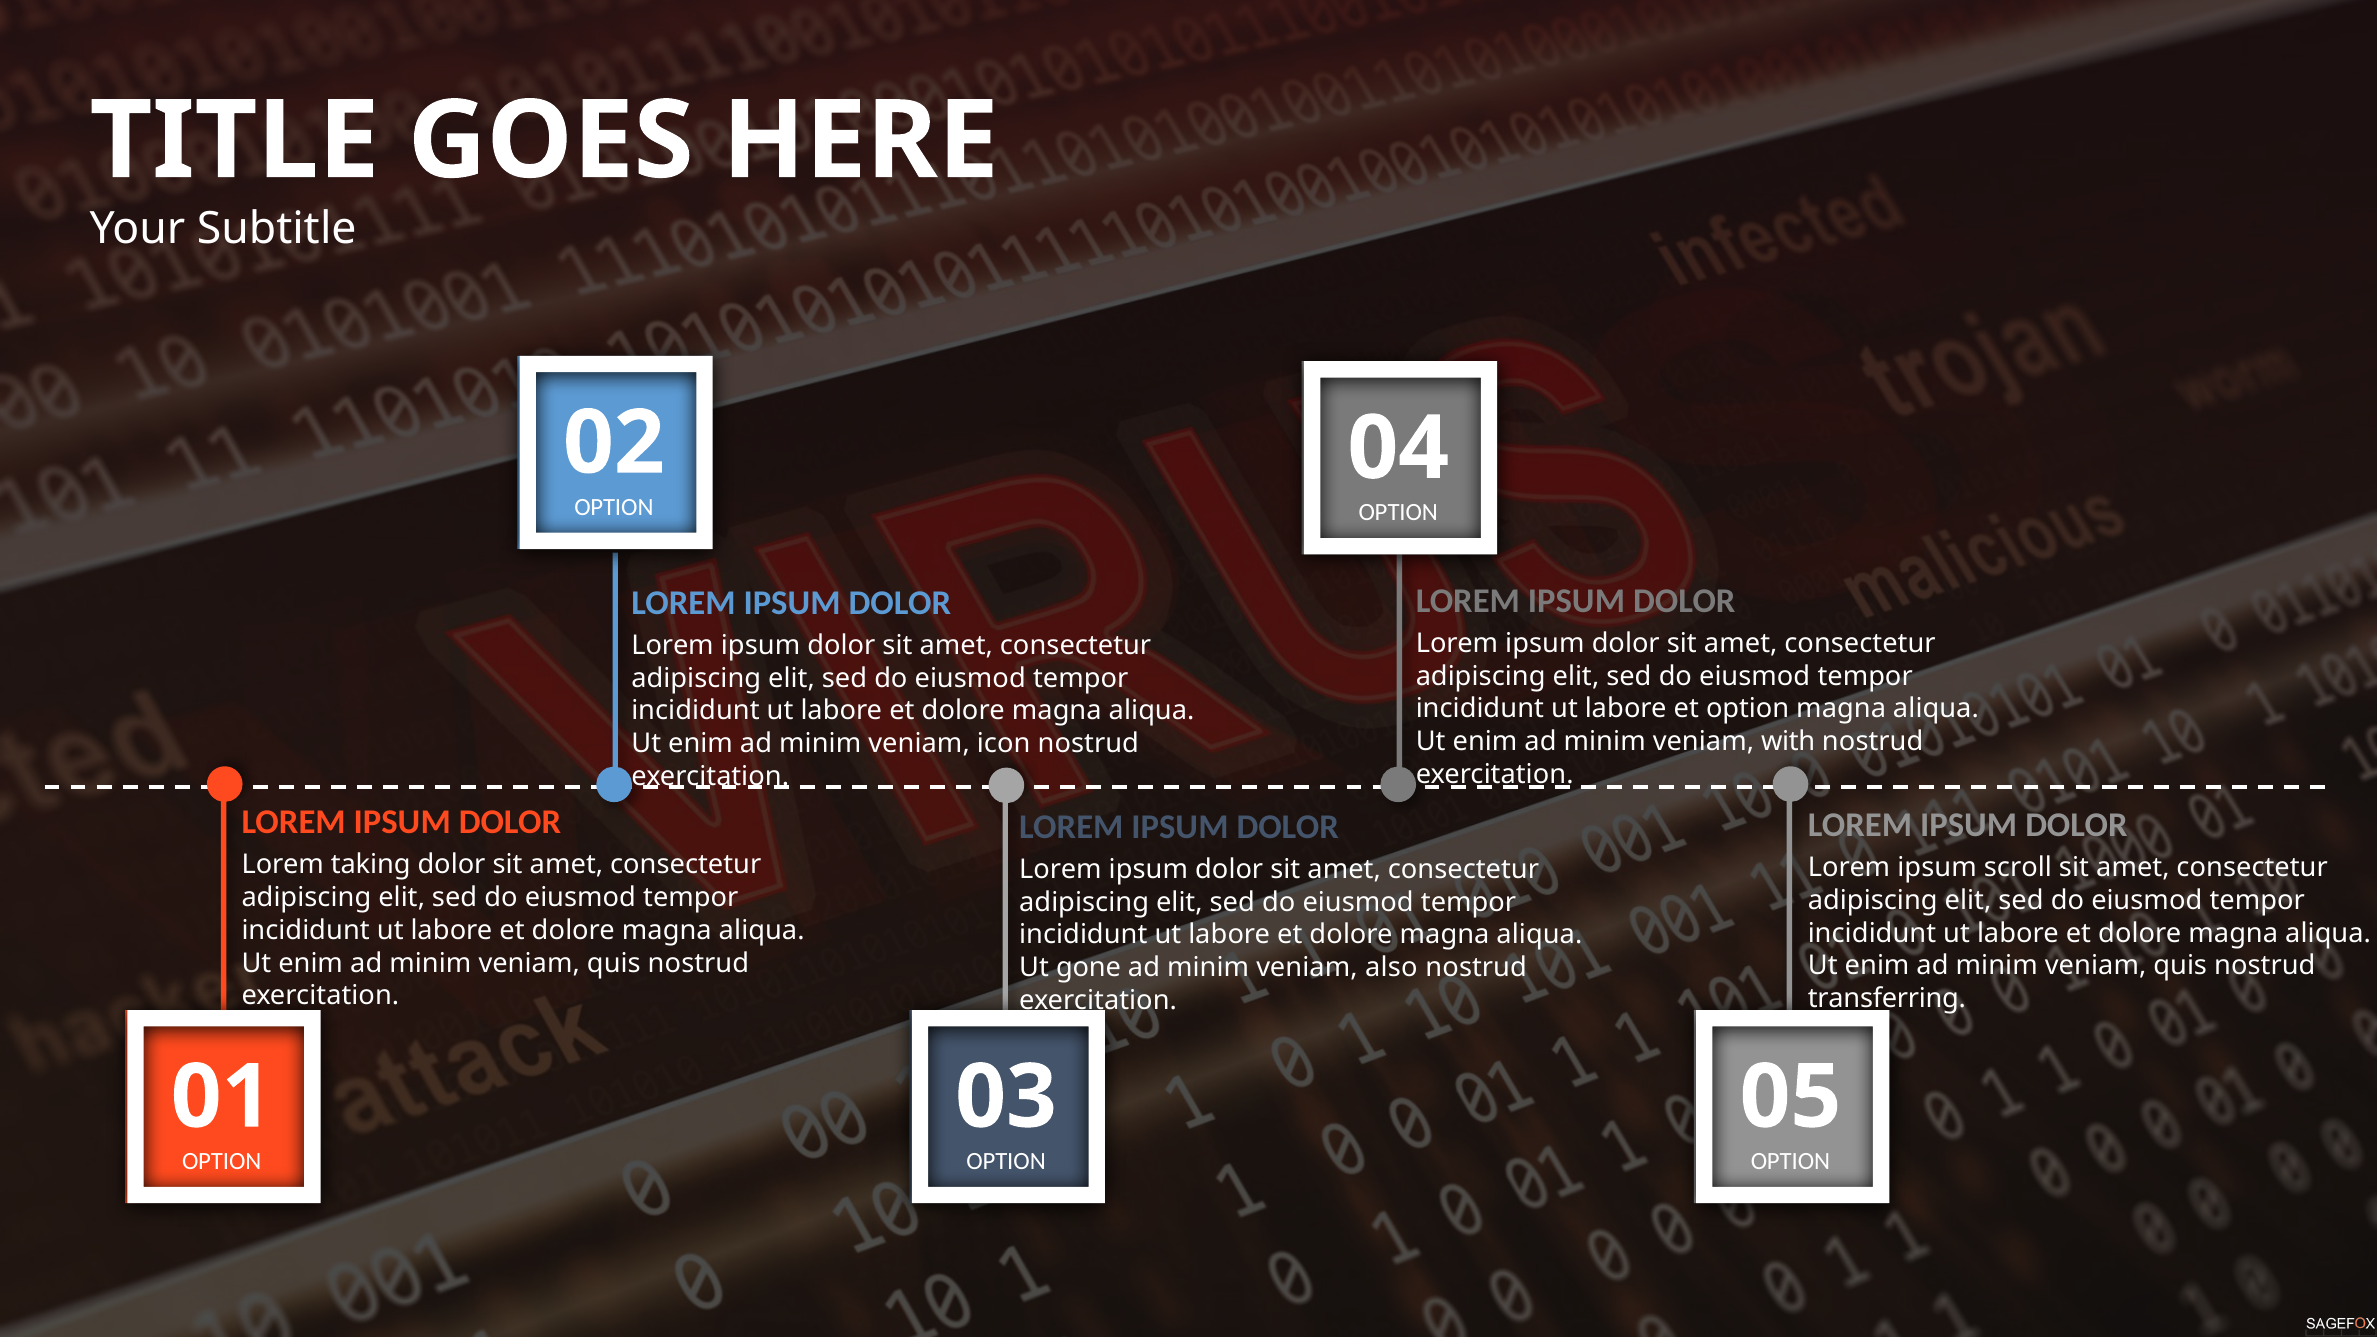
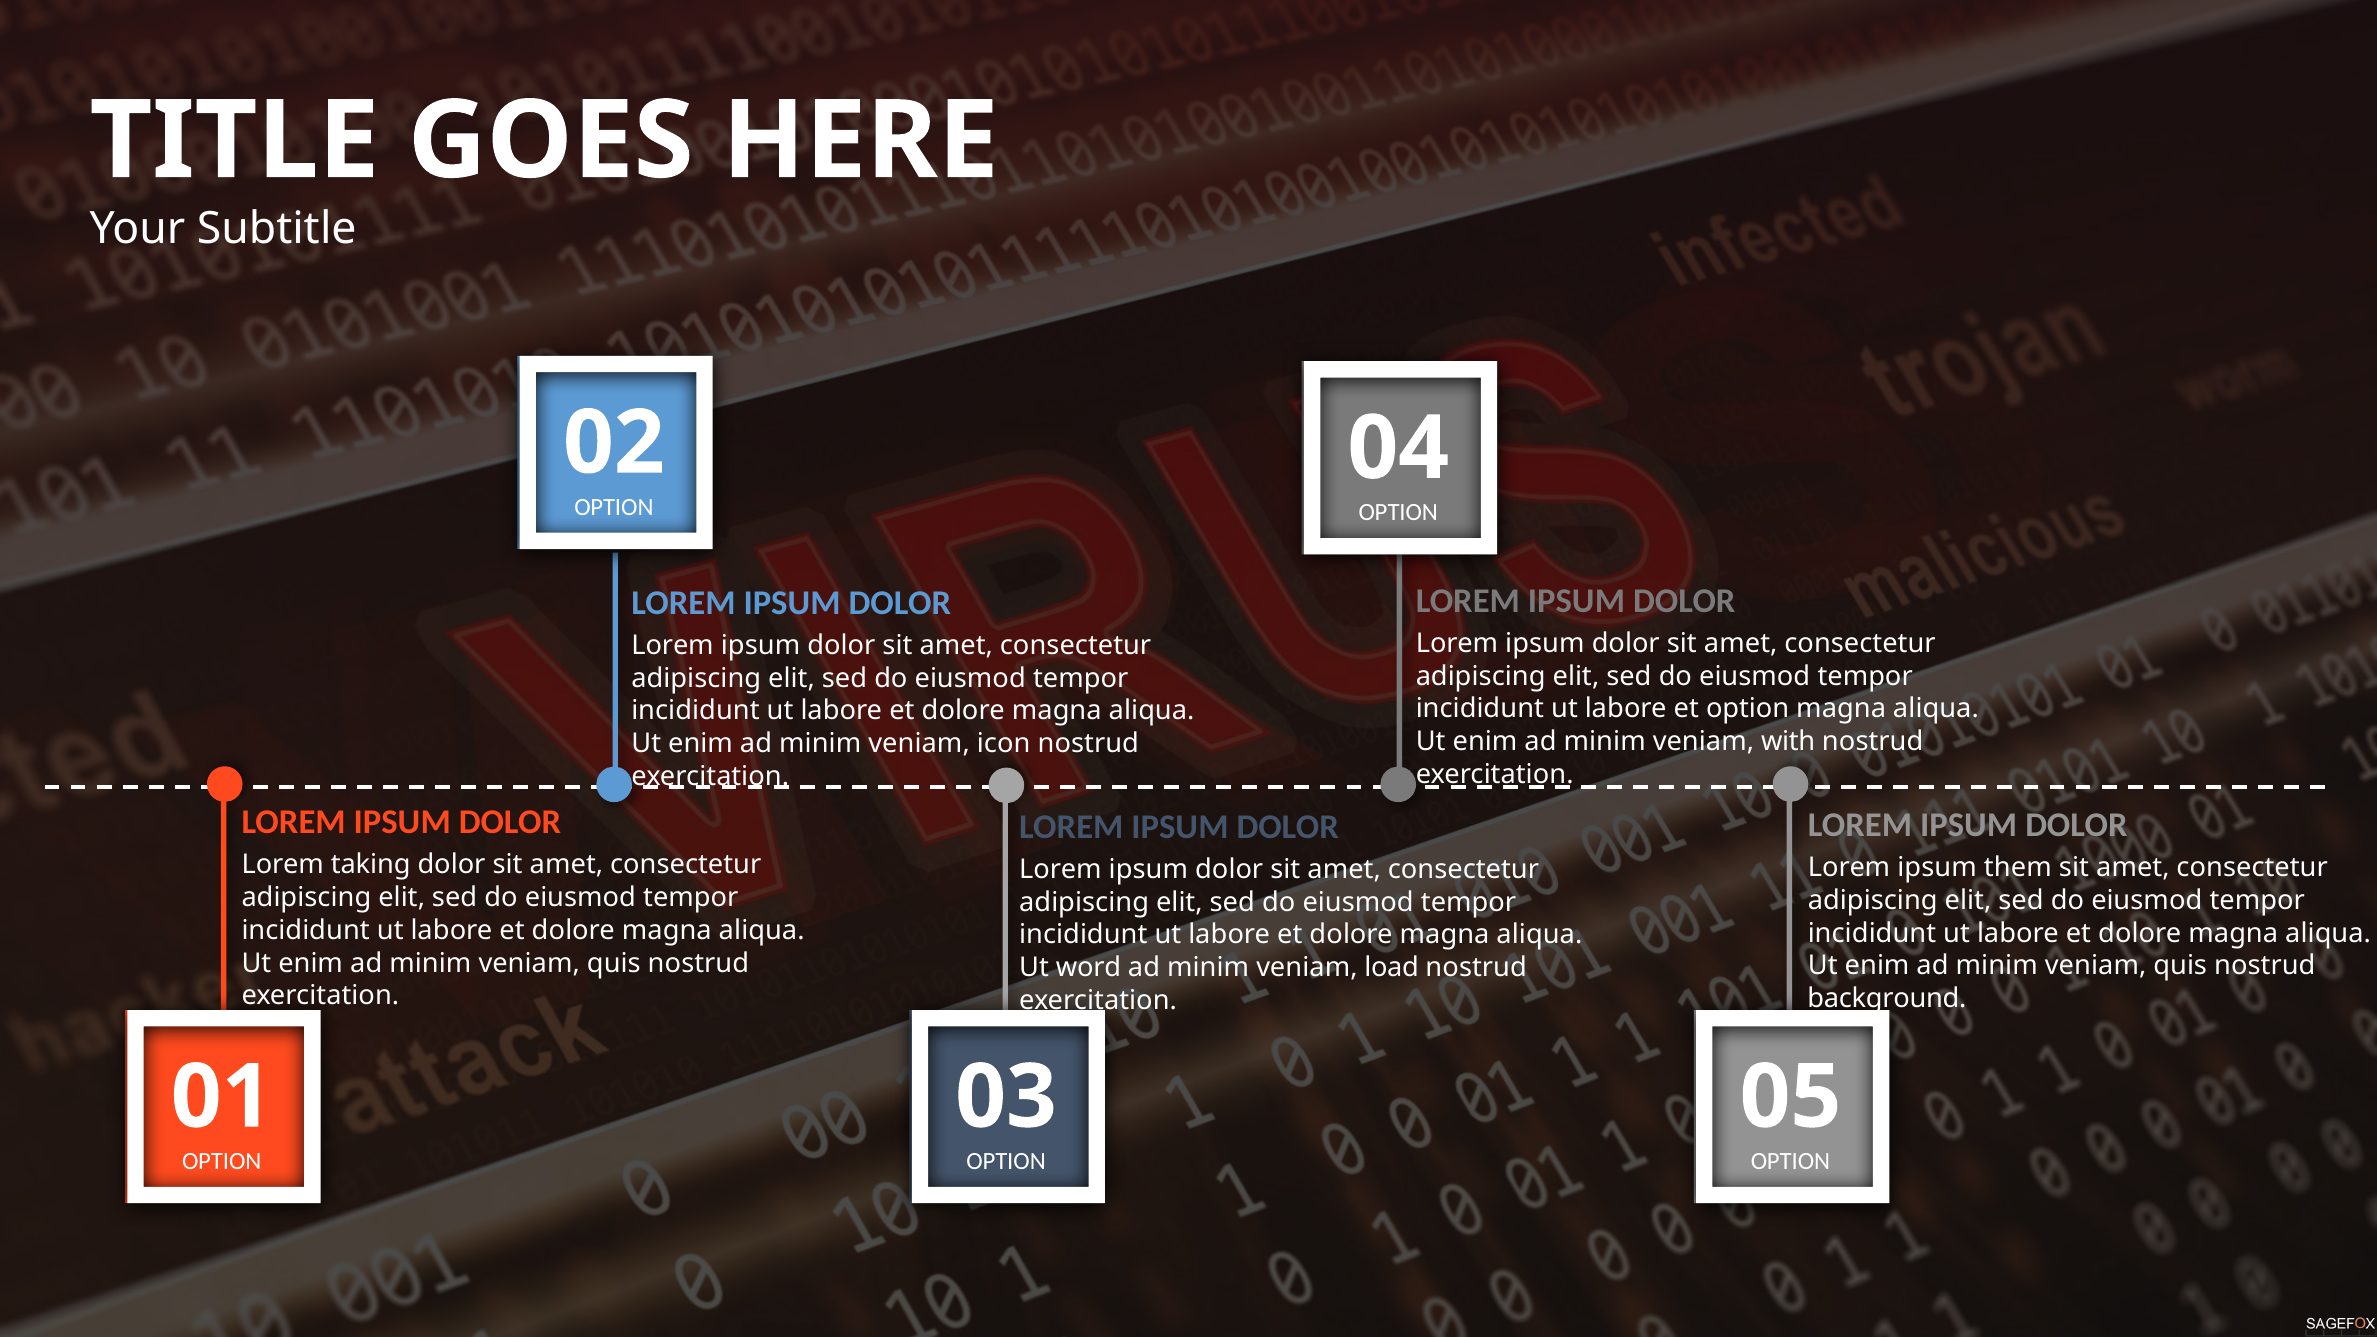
scroll: scroll -> them (2018, 868)
gone: gone -> word (1088, 968)
also: also -> load (1392, 968)
transferring: transferring -> background (1887, 999)
